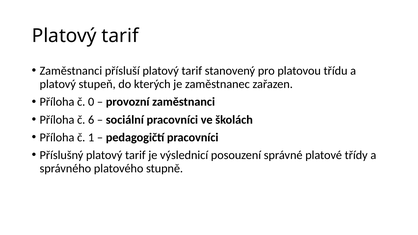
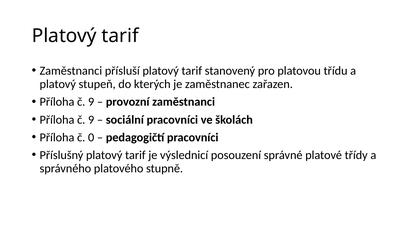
0: 0 -> 9 (91, 102)
6: 6 -> 9 (91, 120)
1: 1 -> 0 (91, 138)
